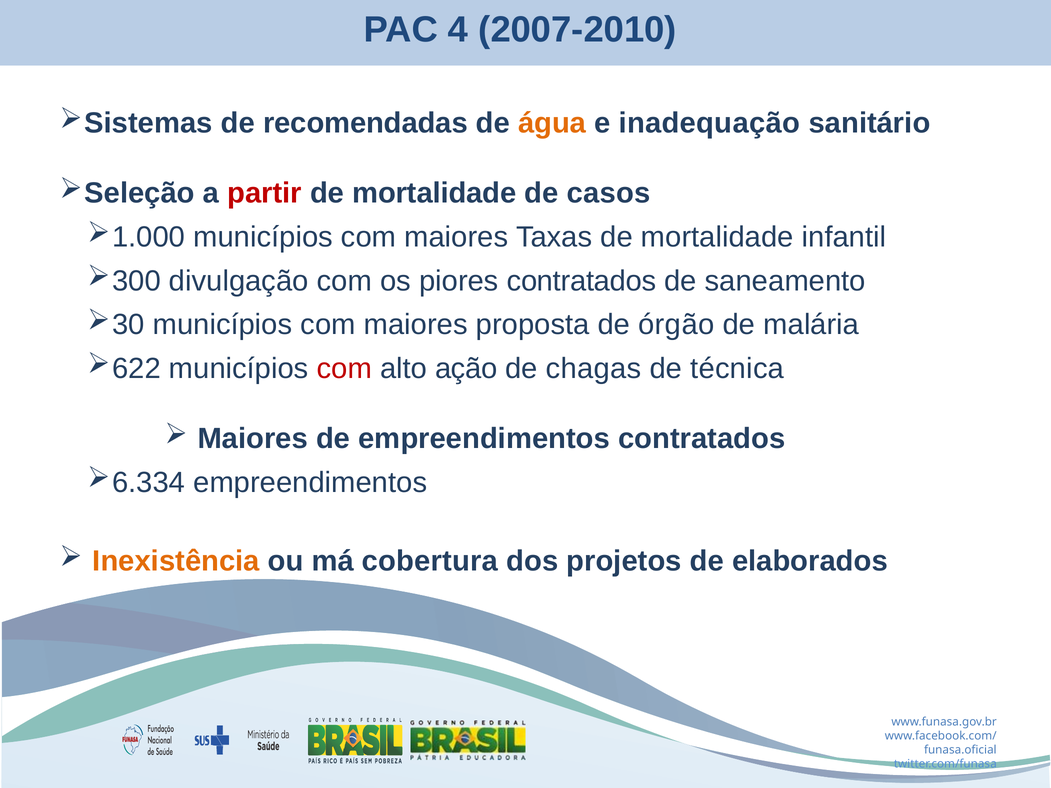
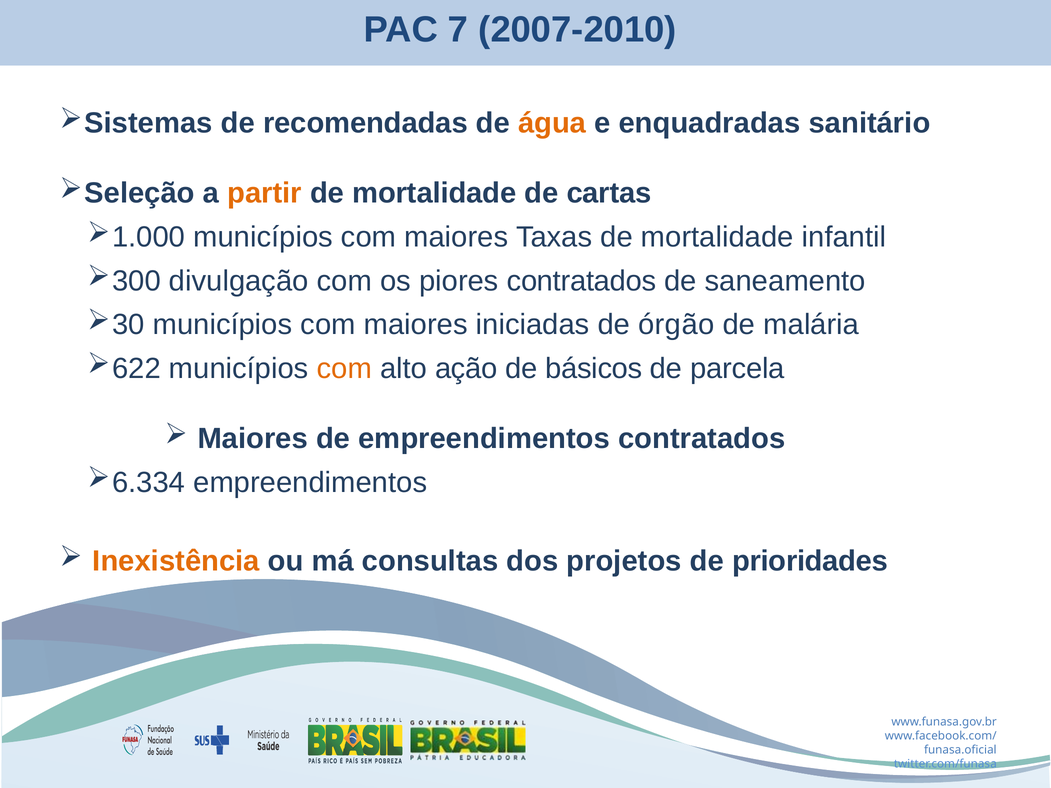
4: 4 -> 7 (458, 30)
inadequação: inadequação -> enquadradas (710, 123)
partir colour: red -> orange (265, 193)
casos: casos -> cartas (609, 193)
proposta: proposta -> iniciadas (533, 325)
com colour: red -> orange (344, 369)
chagas: chagas -> básicos (594, 369)
técnica: técnica -> parcela (737, 369)
cobertura: cobertura -> consultas (430, 561)
elaborados: elaborados -> prioridades (810, 561)
